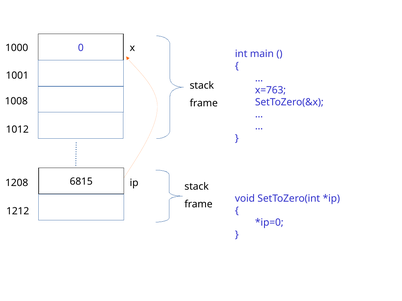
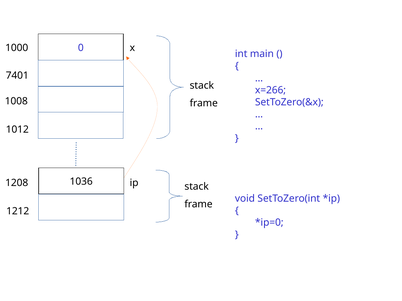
1001: 1001 -> 7401 (17, 76)
x=763: x=763 -> x=266 (271, 90)
6815: 6815 -> 1036 (81, 182)
